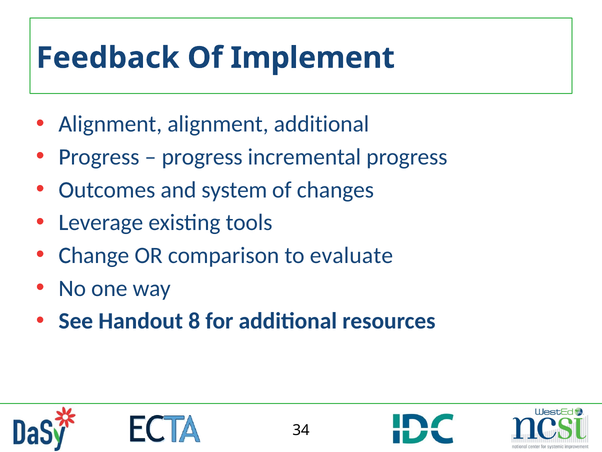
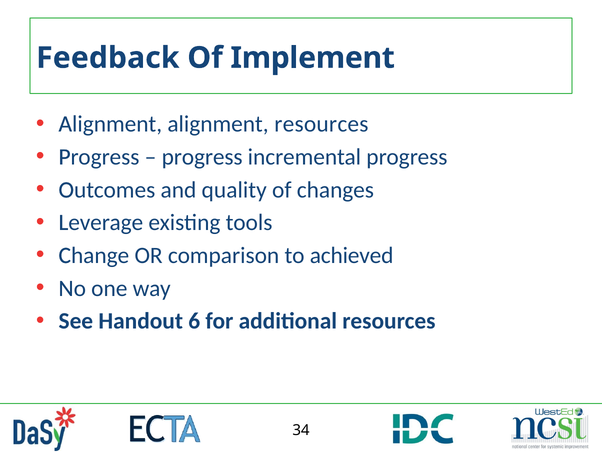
alignment additional: additional -> resources (321, 124)
system: system -> quality (234, 190)
evaluate: evaluate -> achieved (352, 255)
8: 8 -> 6 (194, 321)
